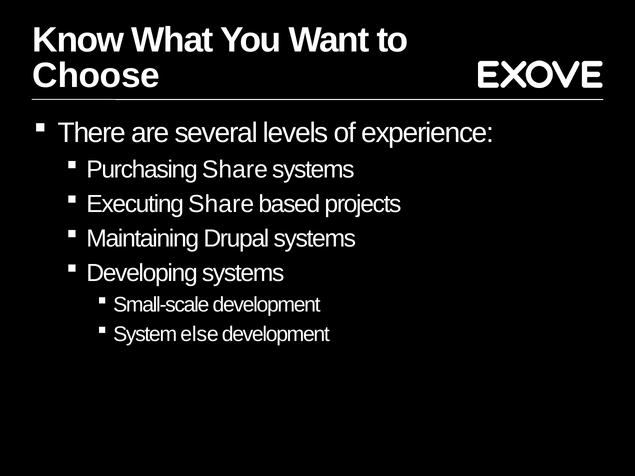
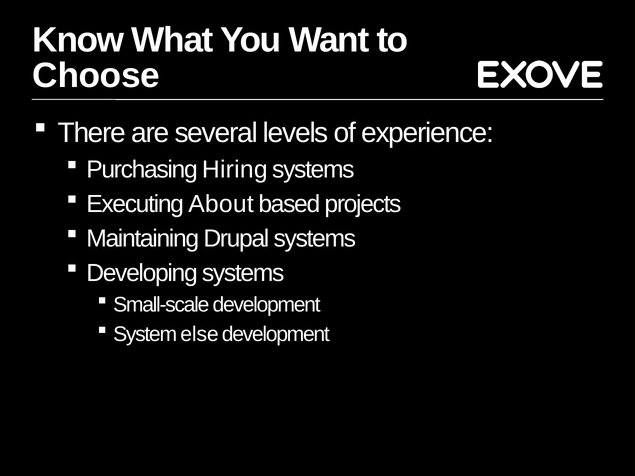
Purchasing Share: Share -> Hiring (235, 170)
Executing Share: Share -> About (221, 204)
